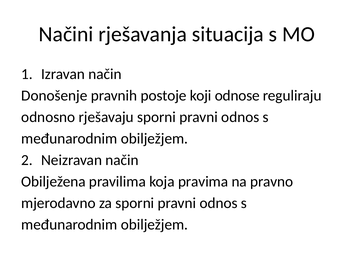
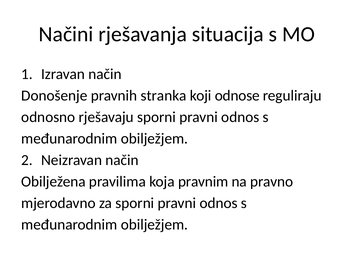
postoje: postoje -> stranka (164, 95)
pravima: pravima -> pravnim (203, 181)
